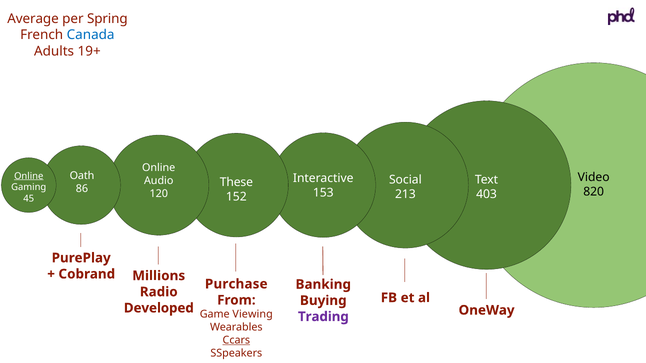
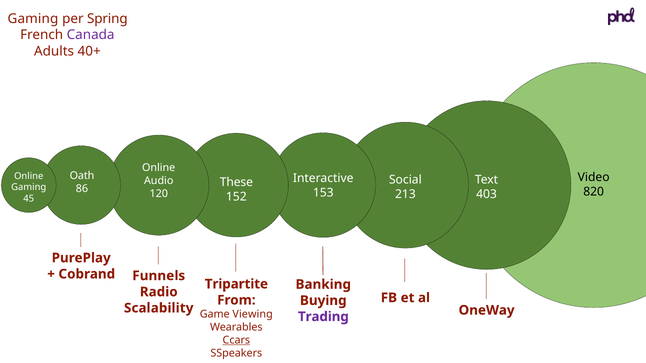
Average: Average -> Gaming (33, 19)
Canada colour: blue -> purple (91, 35)
19+: 19+ -> 40+ (89, 51)
Online underline: present -> none (29, 176)
Millions: Millions -> Funnels (159, 276)
Purchase: Purchase -> Tripartite (236, 284)
Developed: Developed -> Scalability (159, 308)
